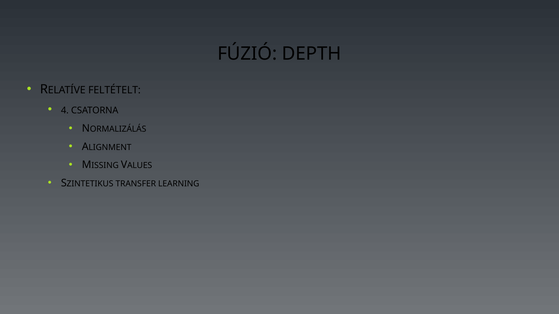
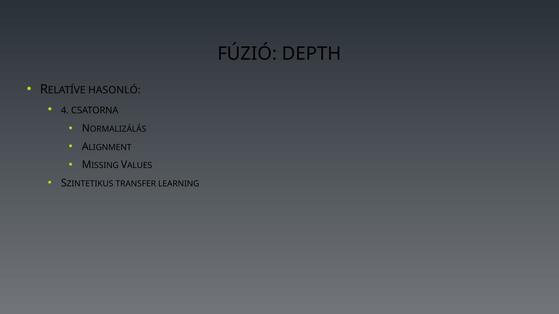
FELTÉTELT: FELTÉTELT -> HASONLÓ (114, 90)
